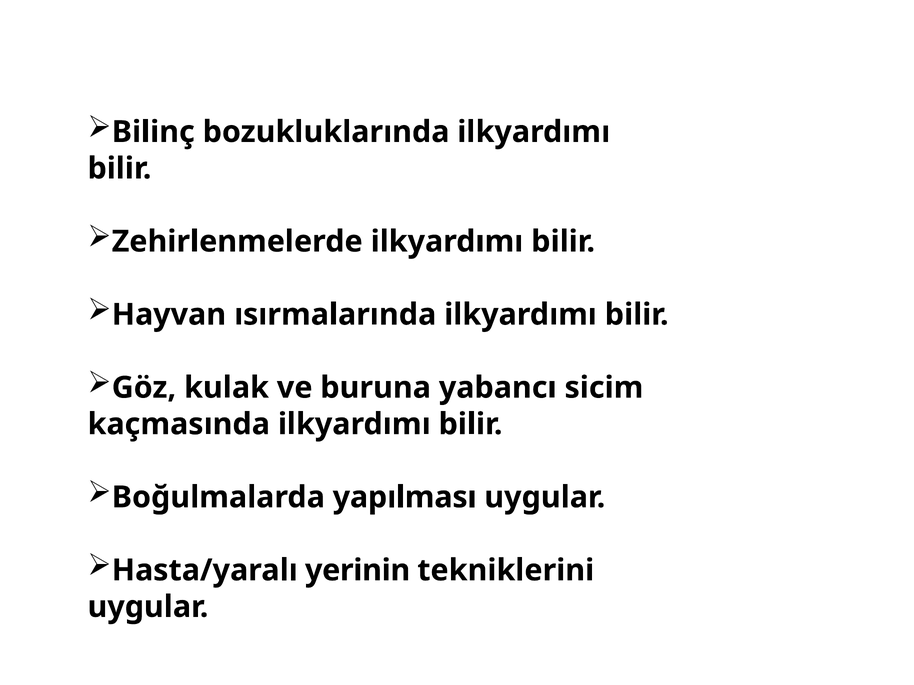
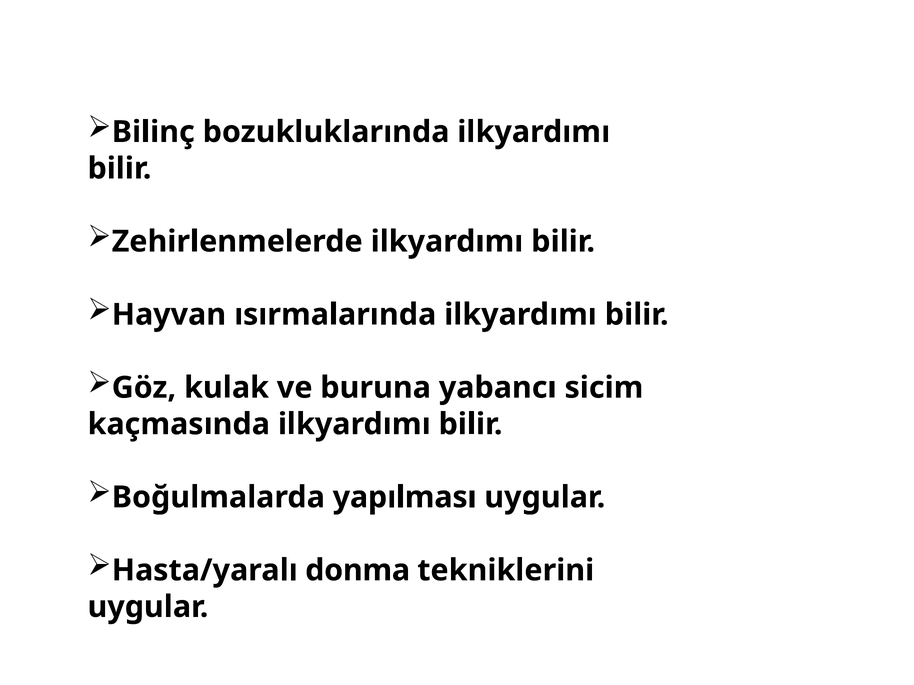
yerinin: yerinin -> donma (358, 571)
